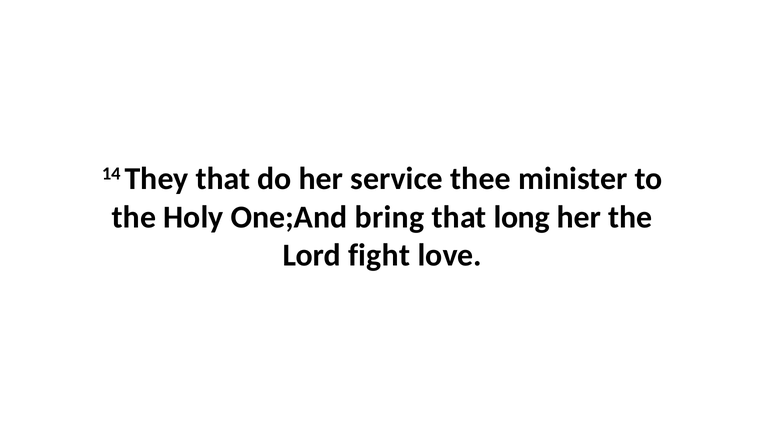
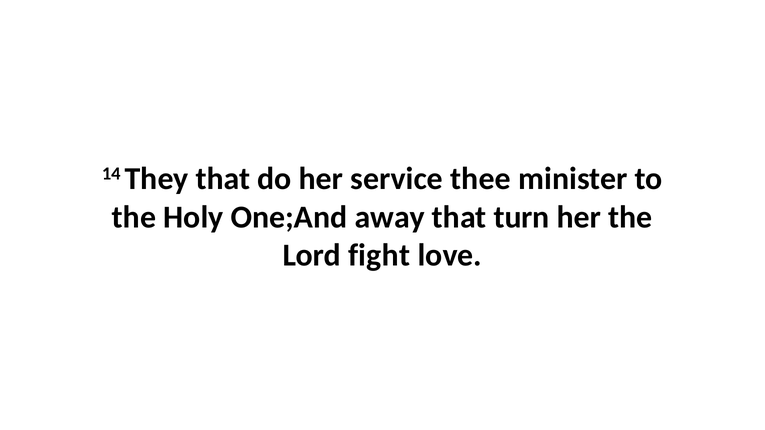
bring: bring -> away (390, 217)
long: long -> turn (522, 217)
